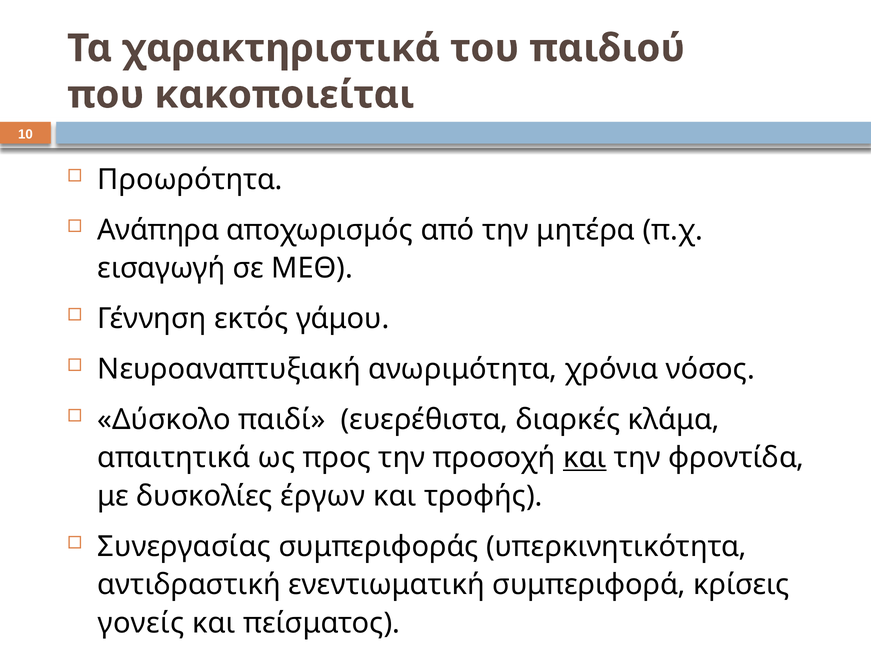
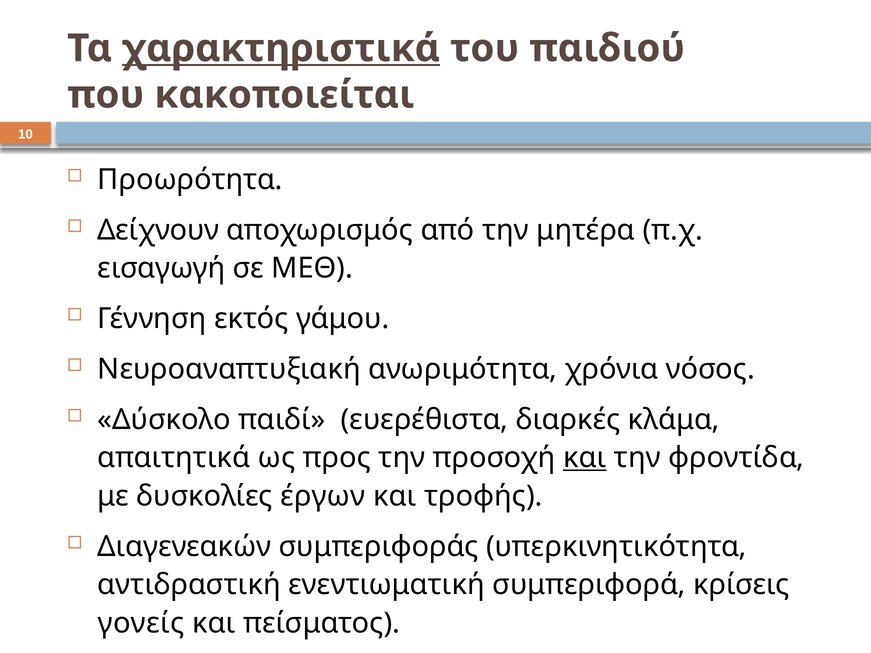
χαρακτηριστικά underline: none -> present (281, 48)
Ανάπηρα: Ανάπηρα -> Δείχνουν (158, 230)
Συνεργασίας: Συνεργασίας -> Διαγενεακών (184, 547)
